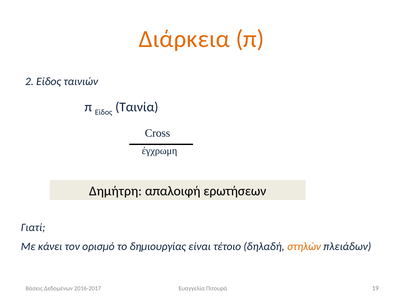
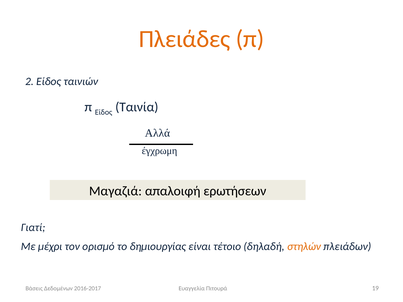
Διάρκεια: Διάρκεια -> Πλειάδες (184, 39)
Cross: Cross -> Αλλά (157, 133)
Δημήτρη: Δημήτρη -> Μαγαζιά (115, 191)
κάνει: κάνει -> μέχρι (50, 247)
